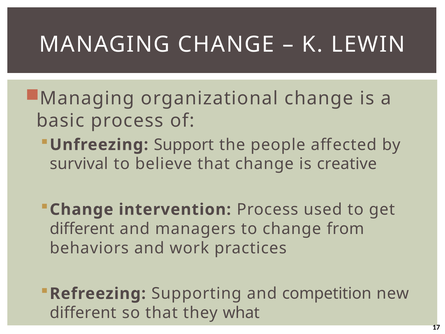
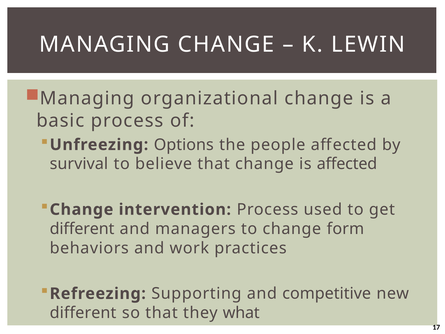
Support: Support -> Options (184, 145)
is creative: creative -> affected (347, 164)
from: from -> form (345, 229)
competition: competition -> competitive (327, 293)
